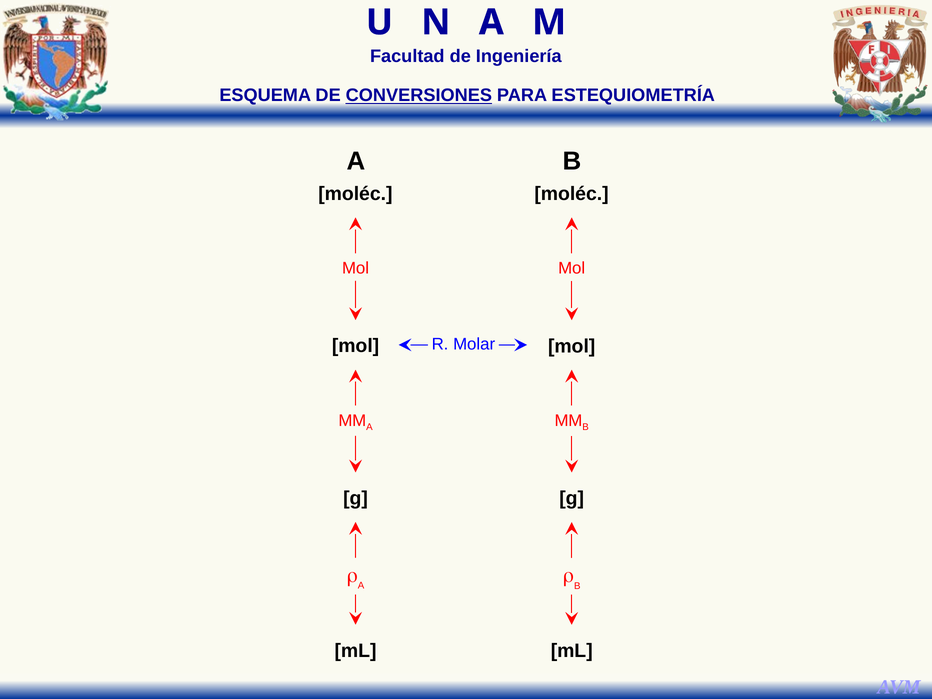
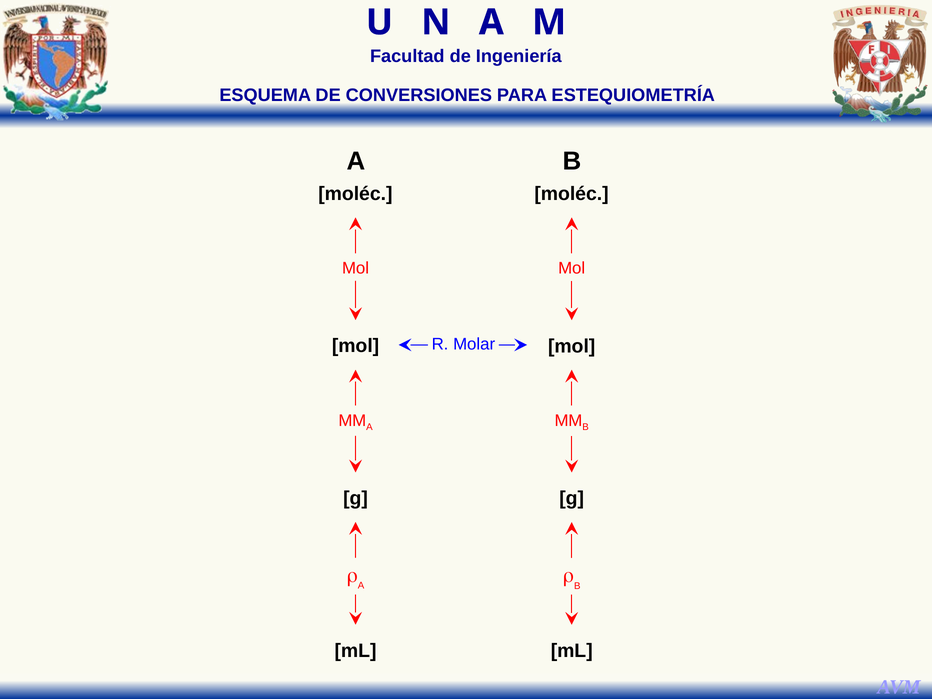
CONVERSIONES underline: present -> none (419, 96)
